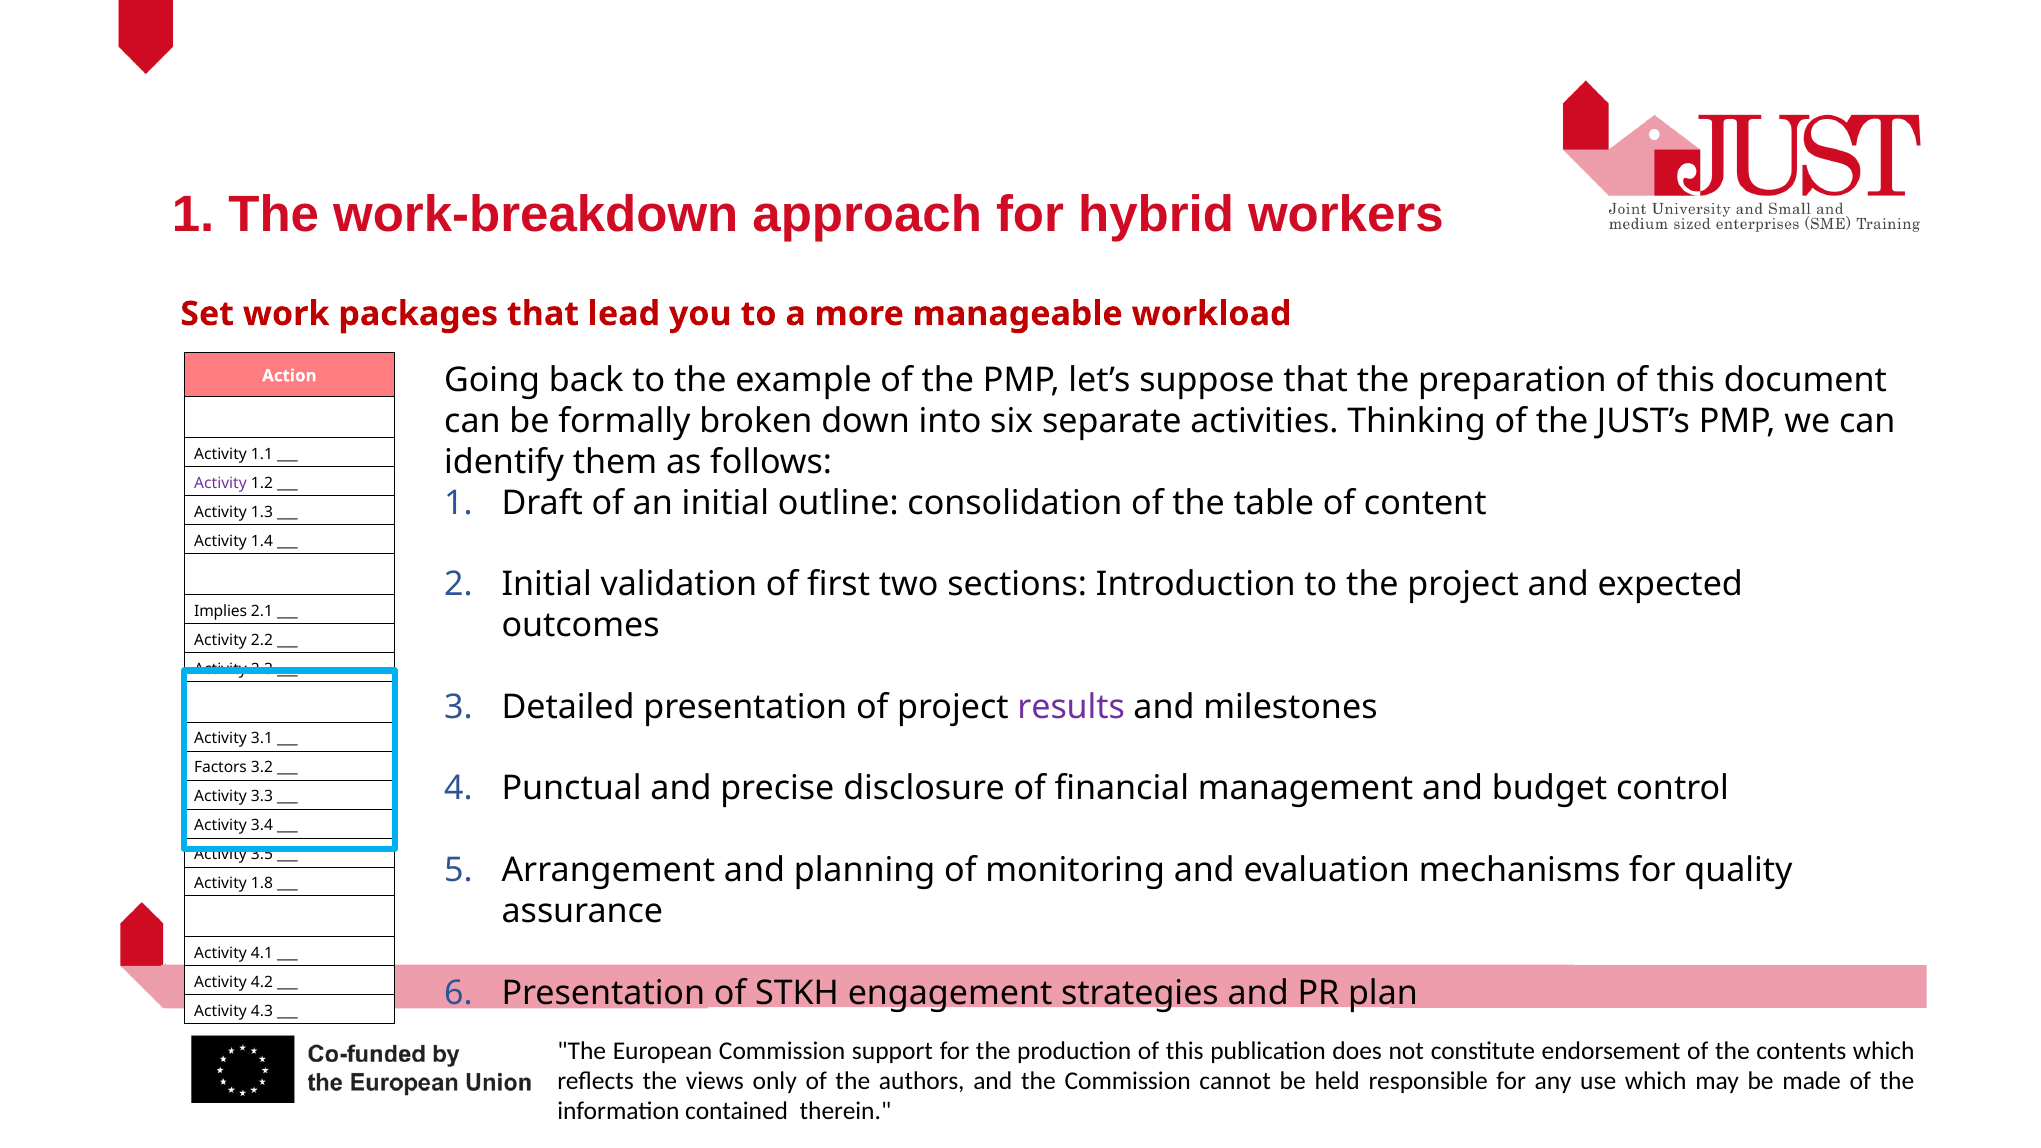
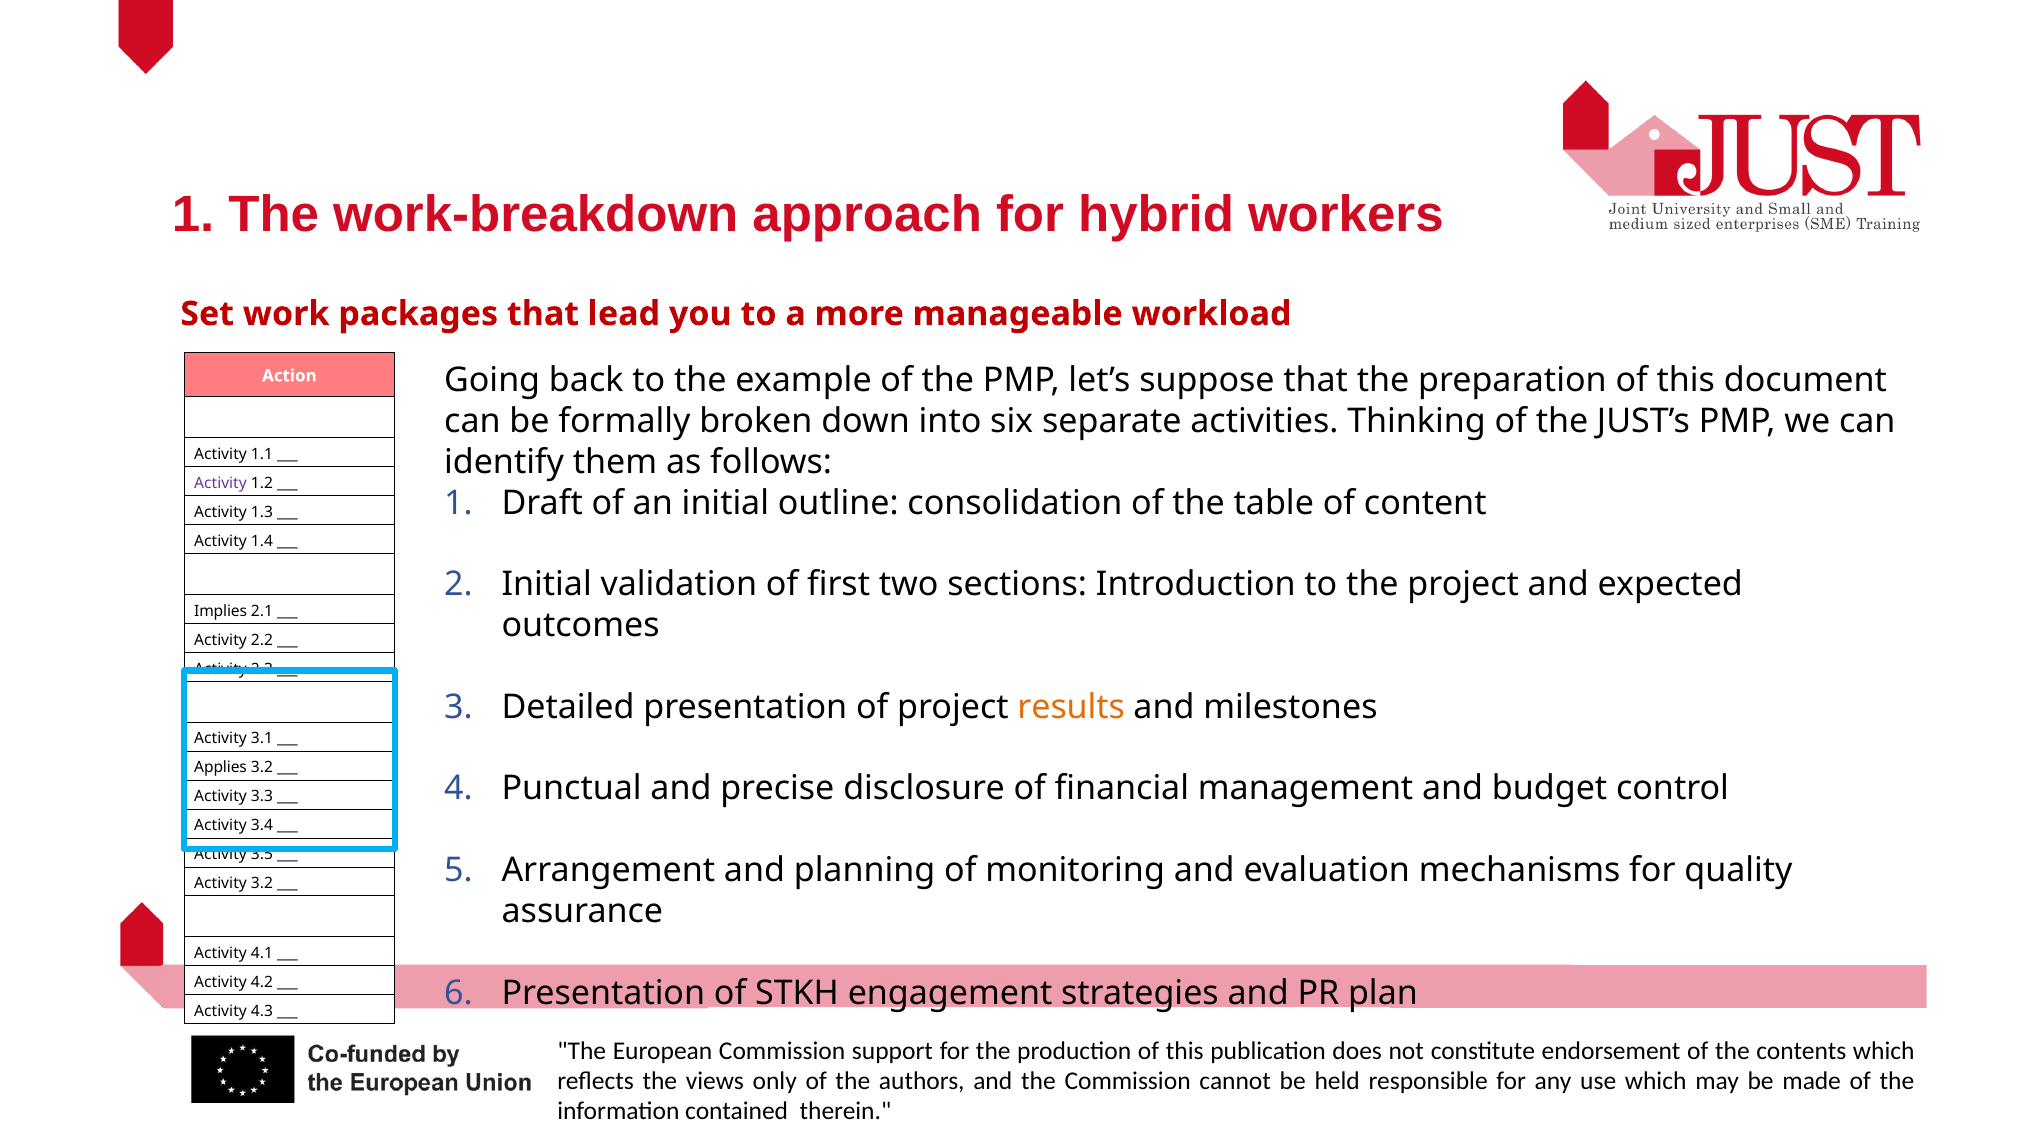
results colour: purple -> orange (1071, 707)
Factors: Factors -> Applies (221, 768)
Activity 1.8: 1.8 -> 3.2 (262, 884)
